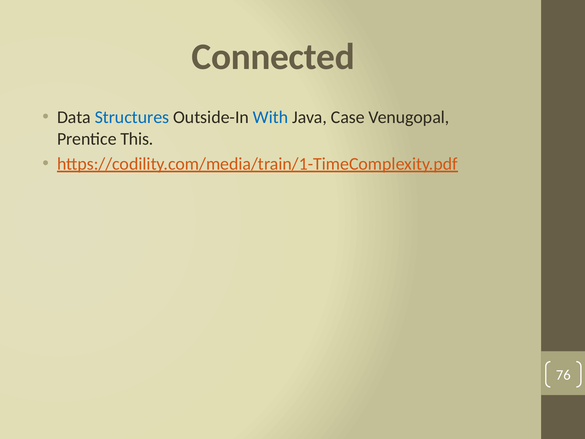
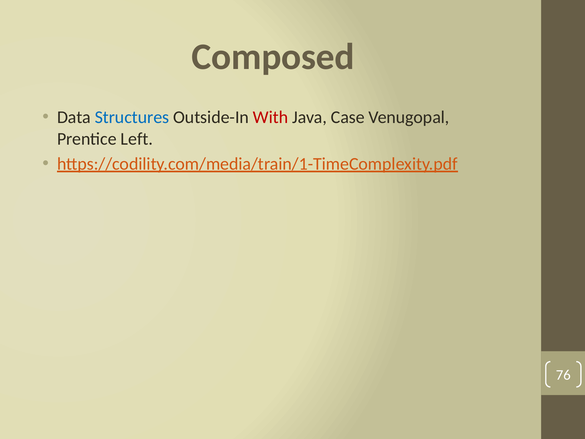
Connected: Connected -> Composed (273, 57)
With colour: blue -> red (271, 117)
This: This -> Left (137, 139)
